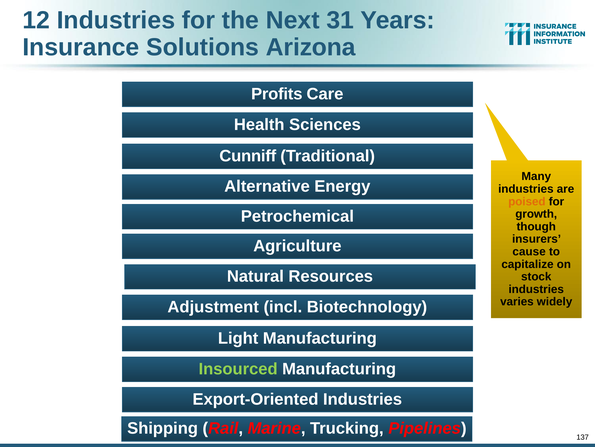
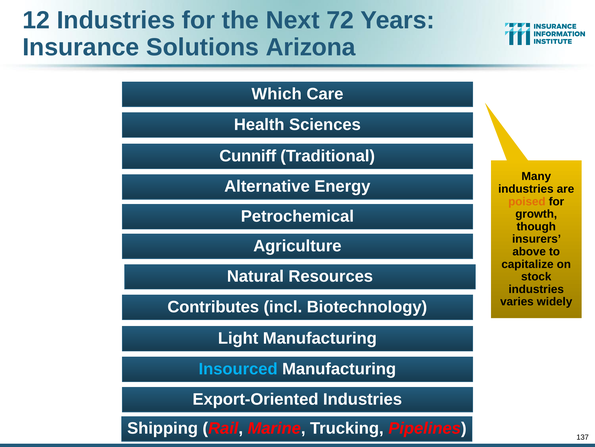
31: 31 -> 72 (340, 20)
Profits: Profits -> Which (277, 94)
cause: cause -> above (529, 251)
Adjustment: Adjustment -> Contributes (213, 306)
Insourced colour: light green -> light blue (238, 368)
